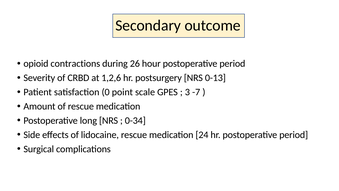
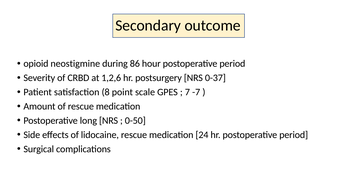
contractions: contractions -> neostigmine (75, 64)
26: 26 -> 86 (135, 64)
0-13: 0-13 -> 0-37 (215, 78)
0: 0 -> 8 (106, 92)
3: 3 -> 7 (187, 92)
0-34: 0-34 -> 0-50 (135, 120)
